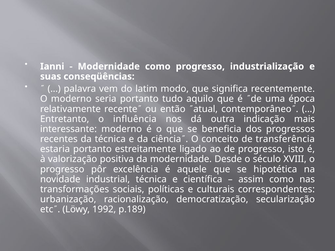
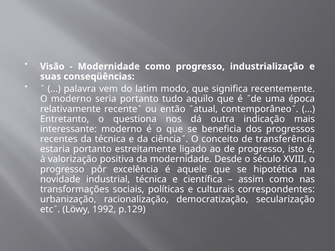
Ianni: Ianni -> Visão (52, 67)
influência: influência -> questiona (135, 119)
p.189: p.189 -> p.129 (132, 210)
